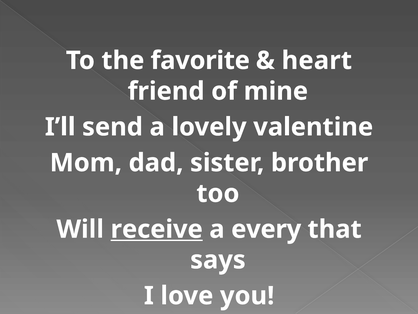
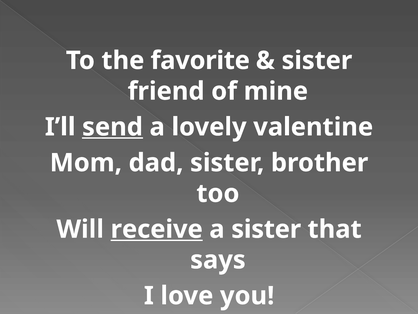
heart: heart -> sister (317, 60)
send underline: none -> present (112, 127)
a every: every -> sister (266, 229)
